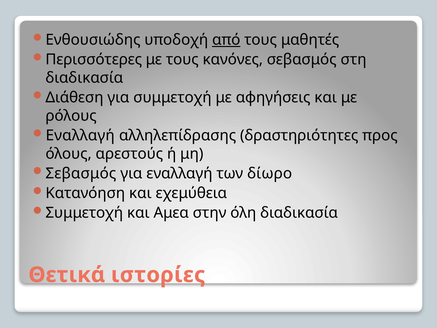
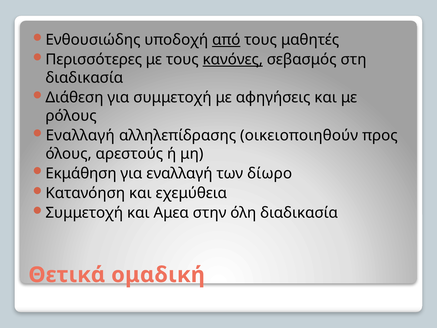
κανόνες underline: none -> present (233, 60)
δραστηριότητες: δραστηριότητες -> οικειοποιηθούν (299, 135)
Σεβασμός: Σεβασμός -> Εκμάθηση (81, 173)
ιστορίες: ιστορίες -> ομαδική (158, 275)
